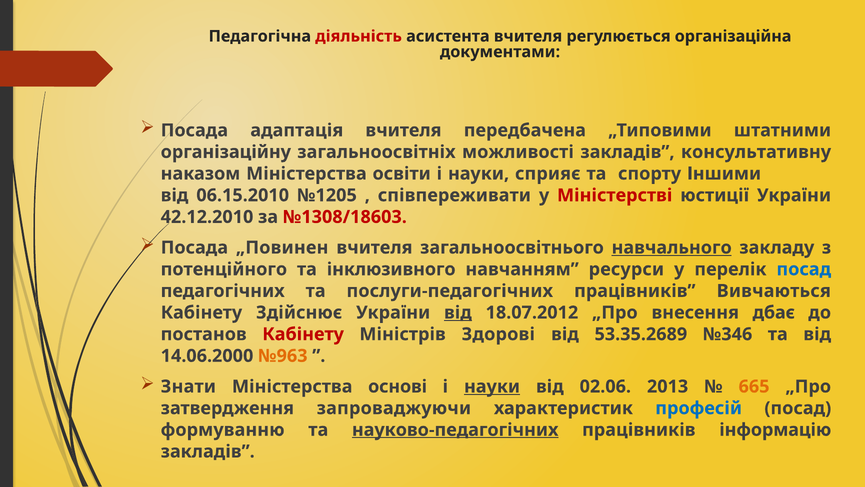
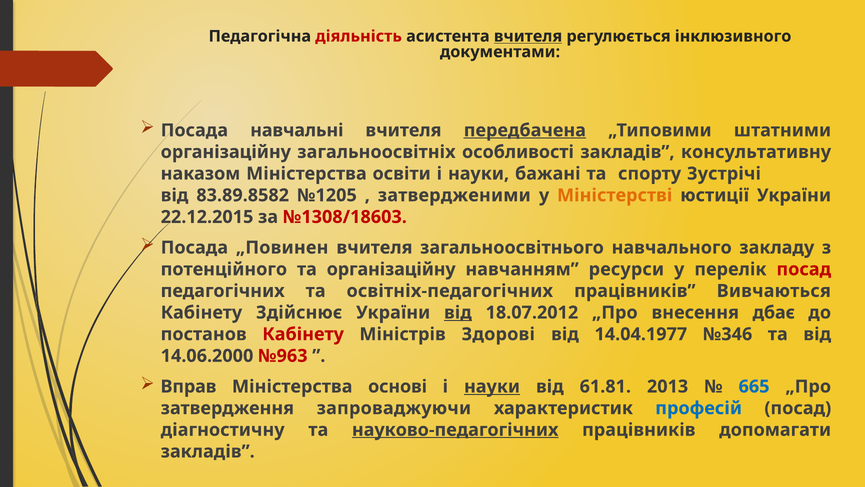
вчителя underline: none -> present (528, 36)
організаційна: організаційна -> інклюзивного (733, 36)
адаптація: адаптація -> навчальні (297, 130)
передбачена underline: none -> present (525, 130)
можливості: можливості -> особливості (518, 152)
сприяє: сприяє -> бажані (548, 174)
Іншими: Іншими -> Зустрічі (724, 174)
06.15.2010: 06.15.2010 -> 83.89.8582 (243, 195)
співпереживати: співпереживати -> затвердженими (454, 195)
Міністерстві colour: red -> orange (615, 195)
42.12.2010: 42.12.2010 -> 22.12.2015 (207, 217)
навчального underline: present -> none (672, 247)
та інклюзивного: інклюзивного -> організаційну (391, 269)
посад colour: blue -> red (804, 269)
послуги-педагогічних: послуги-педагогічних -> освітніх-педагогічних (450, 291)
53.35.2689: 53.35.2689 -> 14.04.1977 (641, 334)
№963 colour: orange -> red (283, 356)
Знати: Знати -> Вправ (189, 386)
02.06: 02.06 -> 61.81 (605, 386)
665 colour: orange -> blue (754, 386)
формуванню: формуванню -> діагностичну (223, 429)
інформацію: інформацію -> допомагати (775, 429)
